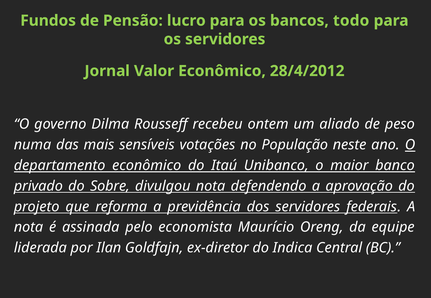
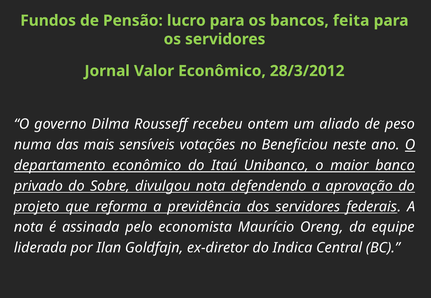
todo: todo -> feita (351, 21)
28/4/2012: 28/4/2012 -> 28/3/2012 (307, 71)
População: População -> Beneficiou (295, 145)
